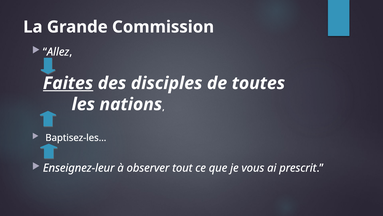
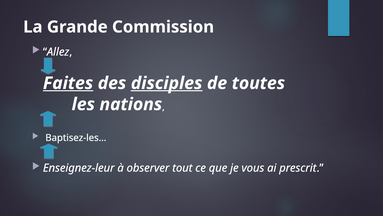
disciples underline: none -> present (167, 83)
